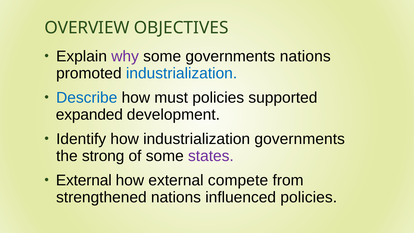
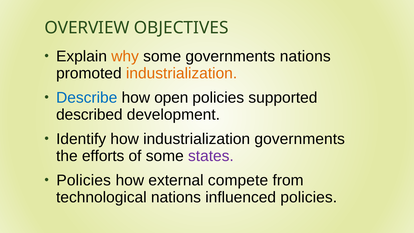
why colour: purple -> orange (125, 56)
industrialization colour: blue -> orange (182, 73)
must: must -> open (171, 98)
expanded: expanded -> described (89, 115)
strong: strong -> efforts (103, 156)
External: External -> Policies (84, 180)
strengthened: strengthened -> technological (101, 197)
